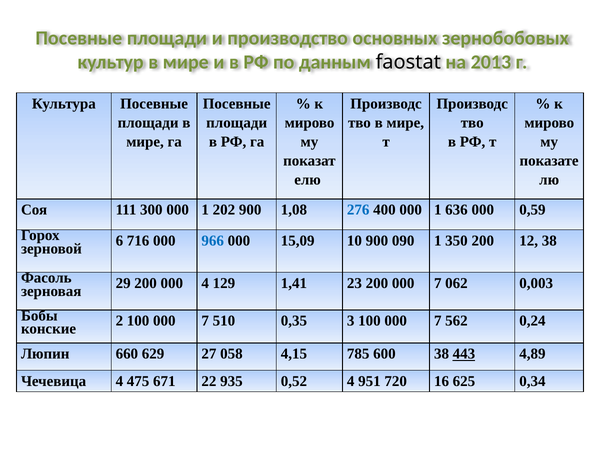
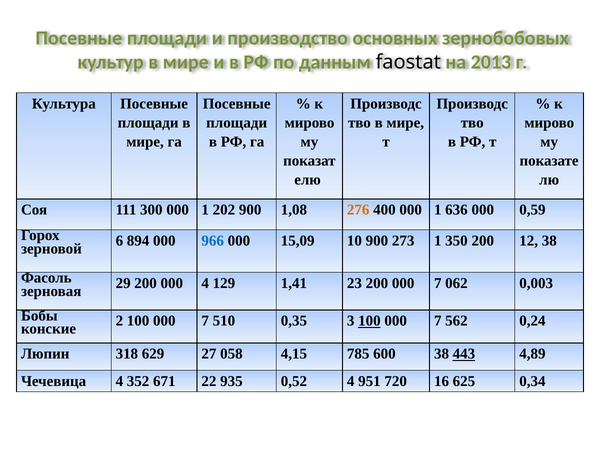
276 colour: blue -> orange (358, 210)
716: 716 -> 894 (138, 241)
090: 090 -> 273 (403, 241)
100 underline: none -> present (369, 321)
660: 660 -> 318 (127, 354)
475: 475 -> 352 (138, 381)
